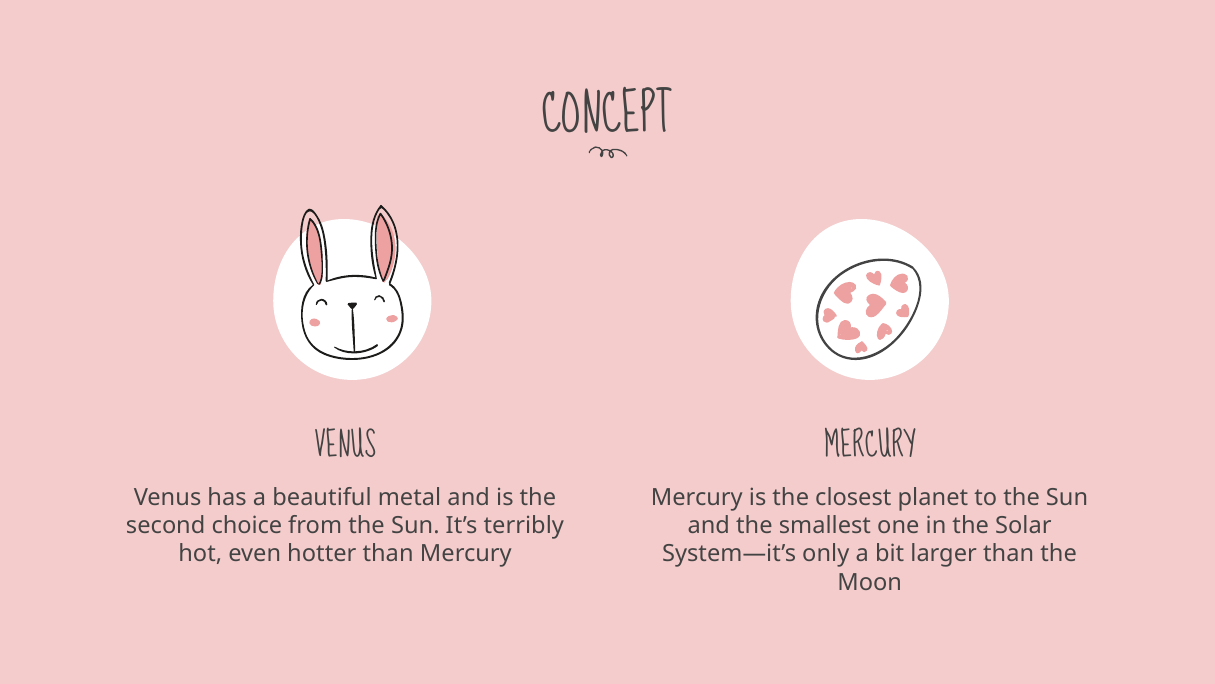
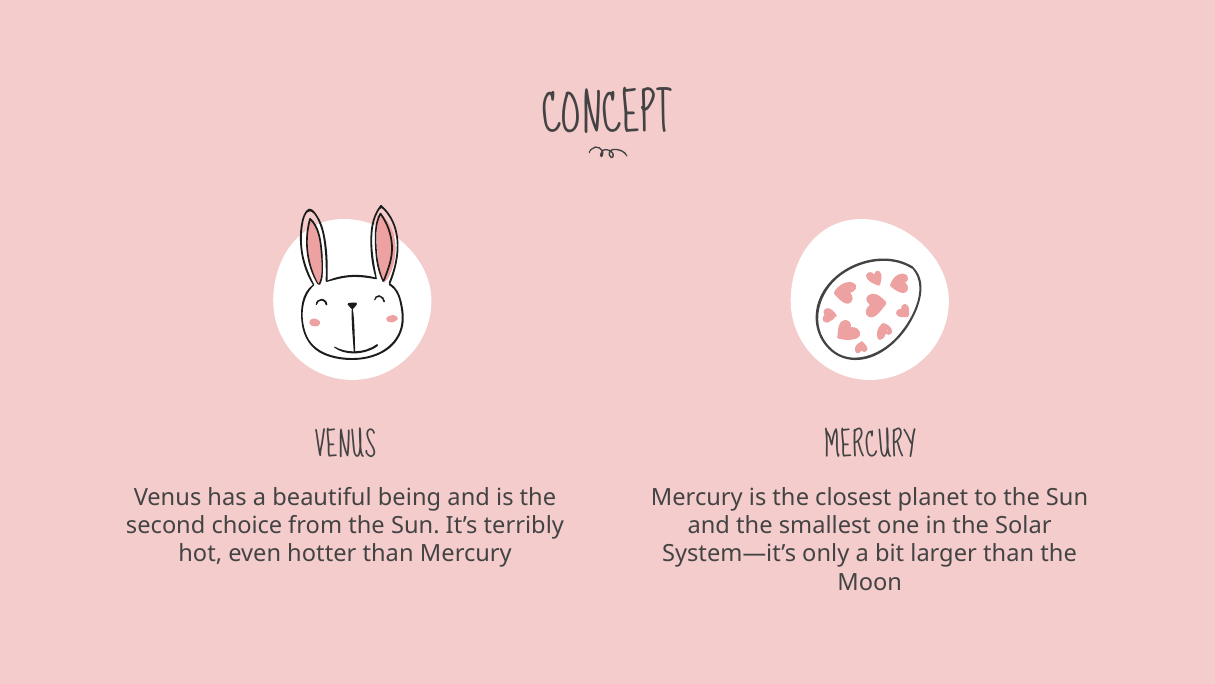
metal: metal -> being (410, 497)
